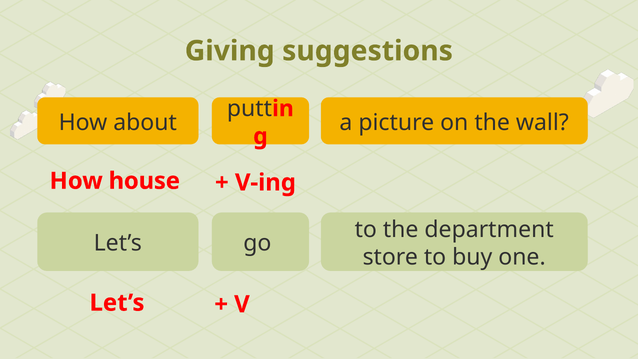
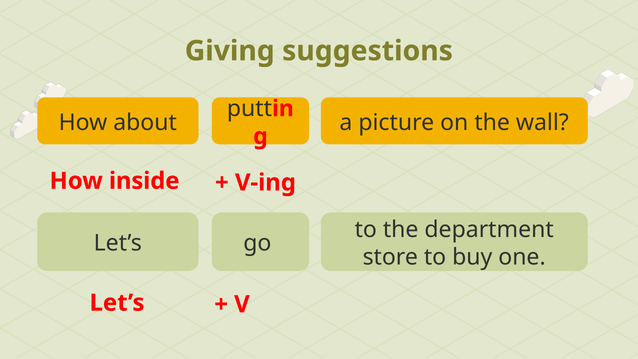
house: house -> inside (144, 181)
